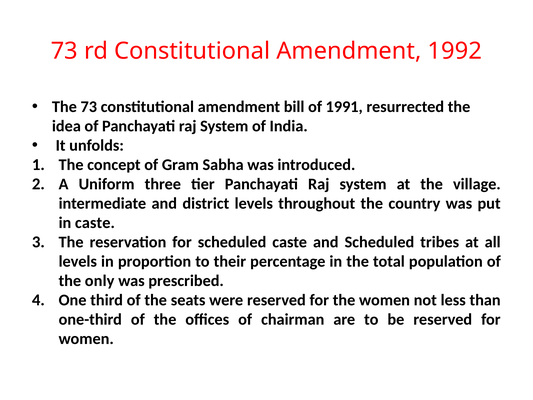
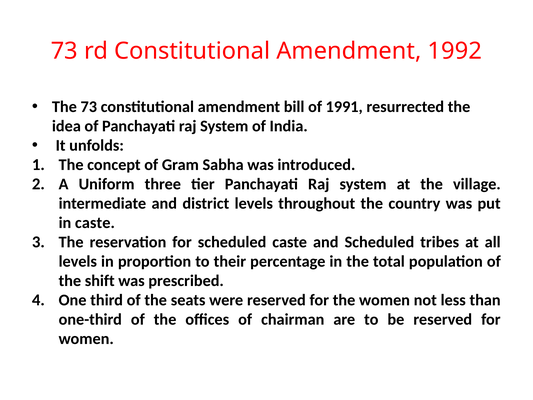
only: only -> shift (100, 281)
